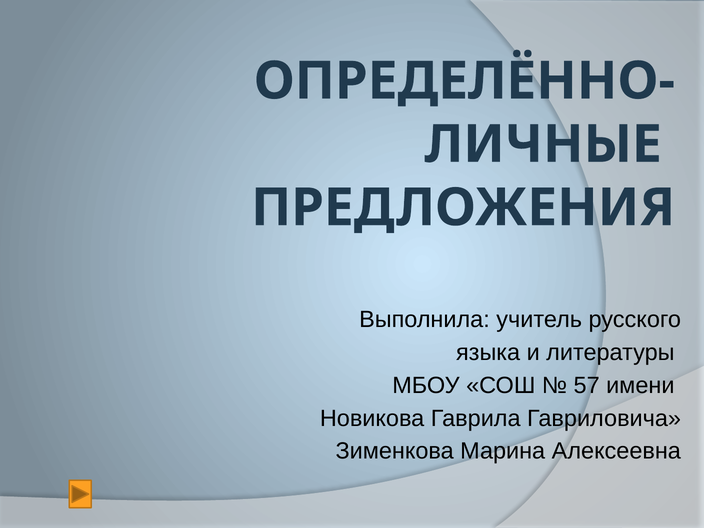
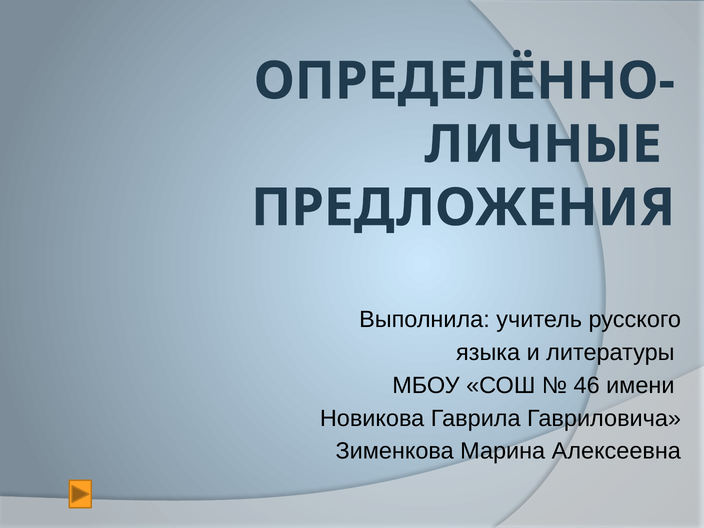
57: 57 -> 46 (587, 385)
